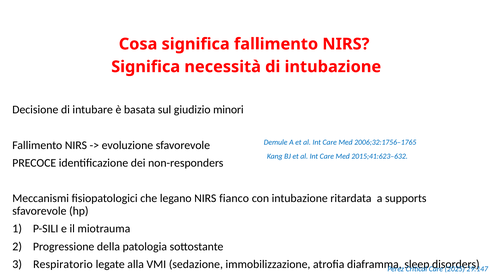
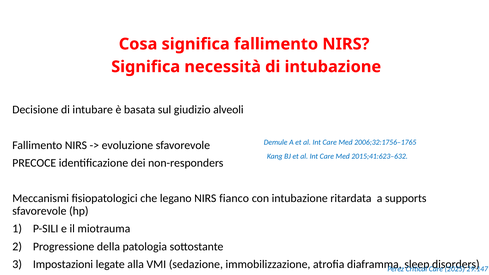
minori: minori -> alveoli (228, 110)
Respiratorio: Respiratorio -> Impostazioni (63, 264)
